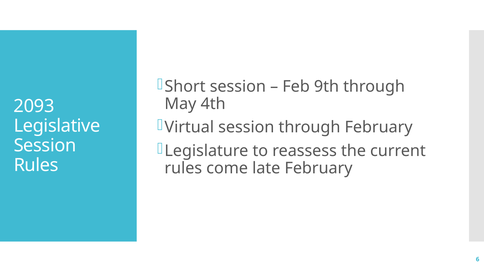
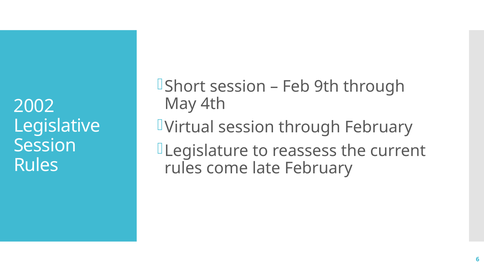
2093: 2093 -> 2002 (34, 106)
